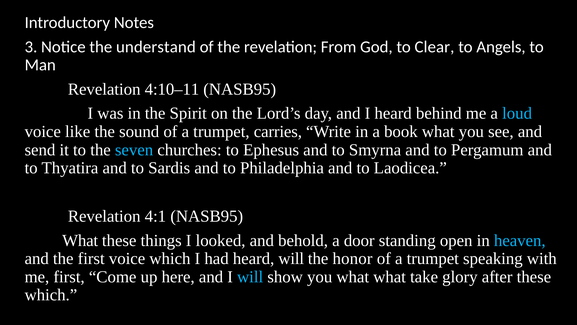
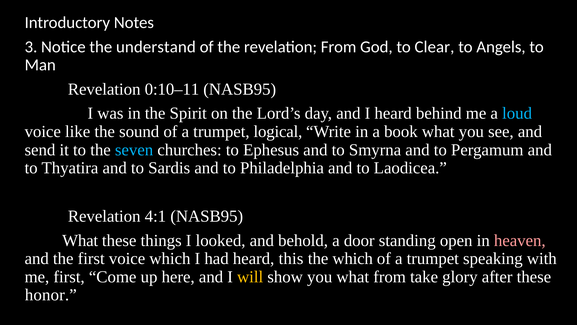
4:10–11: 4:10–11 -> 0:10–11 (172, 89)
carries: carries -> logical (278, 131)
heaven colour: light blue -> pink (520, 240)
heard will: will -> this (291, 258)
the honor: honor -> which (353, 258)
will colour: light blue -> yellow (250, 276)
what what: what -> from (390, 276)
which: which -> honor (51, 295)
